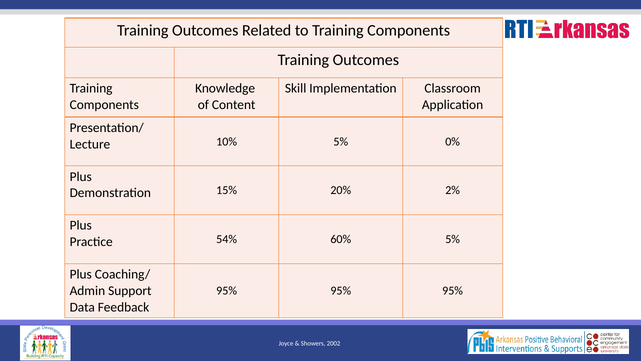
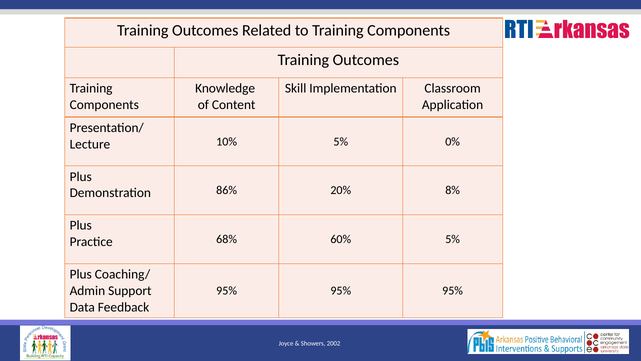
15%: 15% -> 86% (227, 190)
2%: 2% -> 8% (453, 190)
54%: 54% -> 68% (227, 239)
